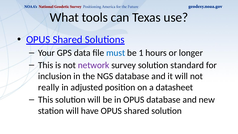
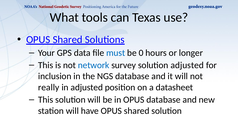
1: 1 -> 0 (141, 53)
network colour: purple -> blue (94, 65)
solution standard: standard -> adjusted (187, 65)
